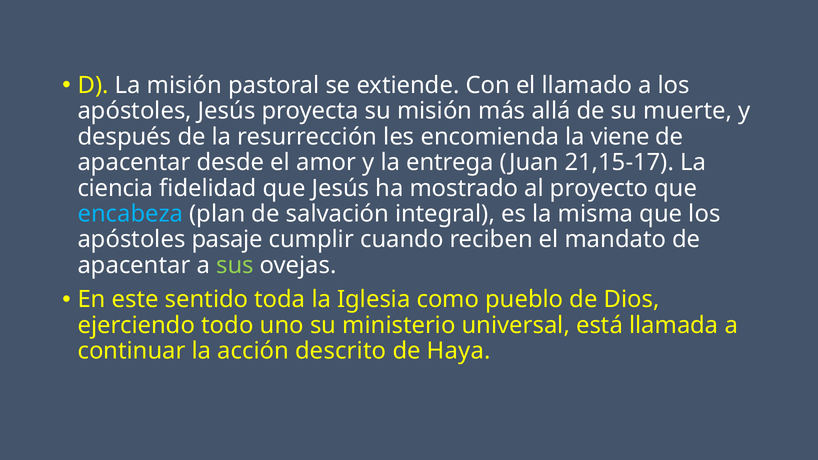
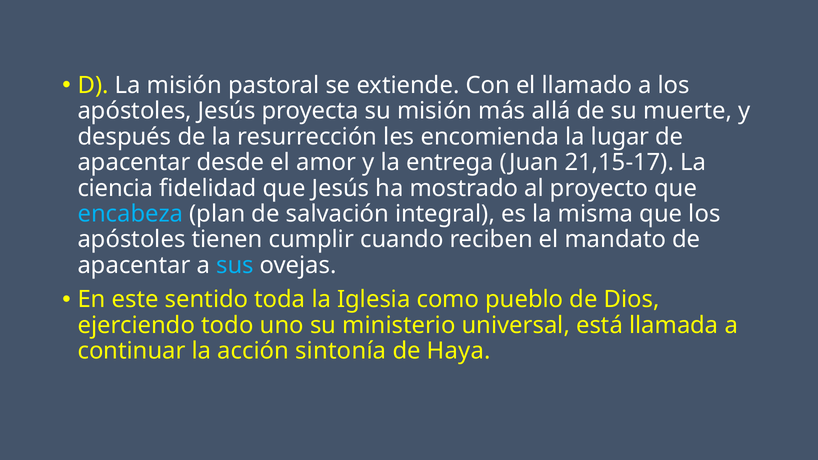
viene: viene -> lugar (620, 137)
pasaje: pasaje -> tienen (227, 240)
sus colour: light green -> light blue (235, 265)
descrito: descrito -> sintonía (341, 351)
